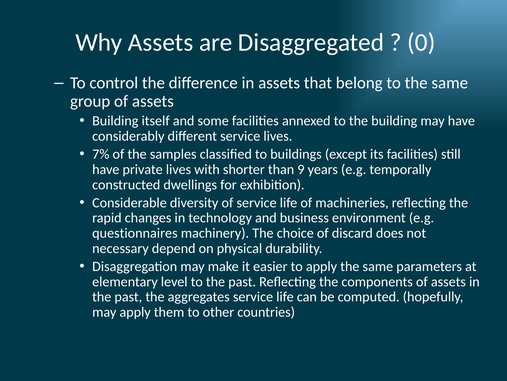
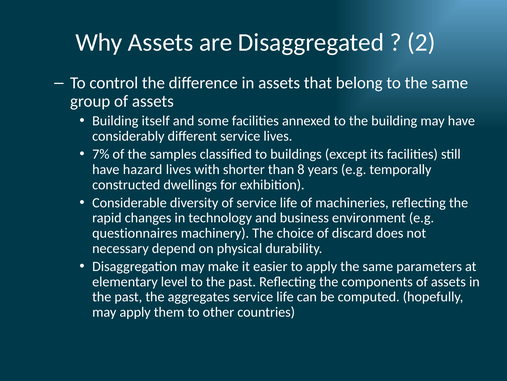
0: 0 -> 2 (421, 42)
private: private -> hazard (143, 169)
9: 9 -> 8 (301, 169)
